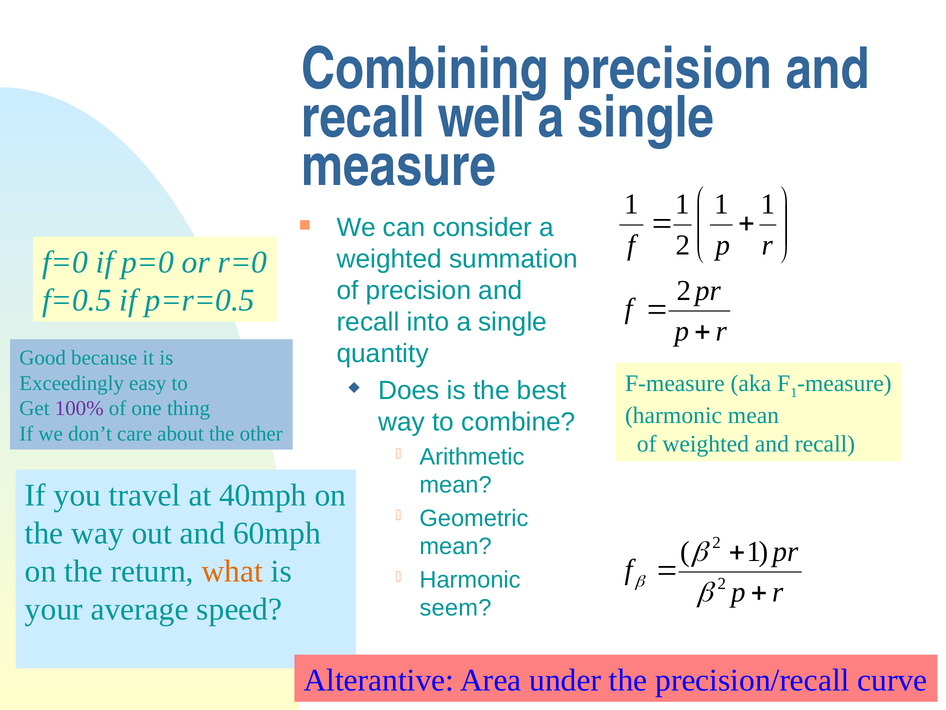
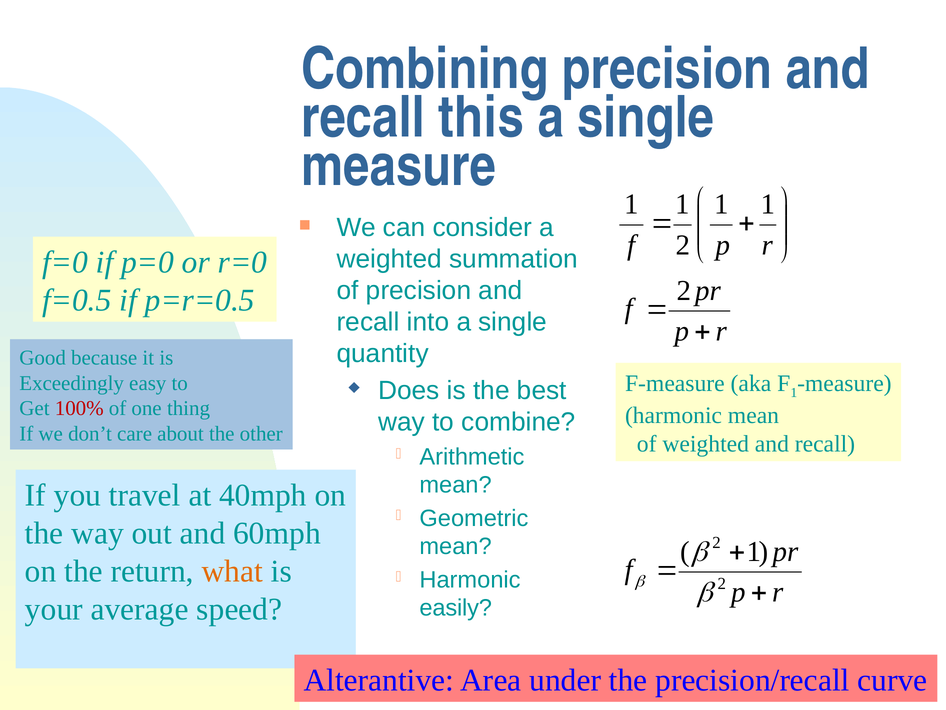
well: well -> this (481, 118)
100% colour: purple -> red (79, 408)
seem: seem -> easily (456, 608)
